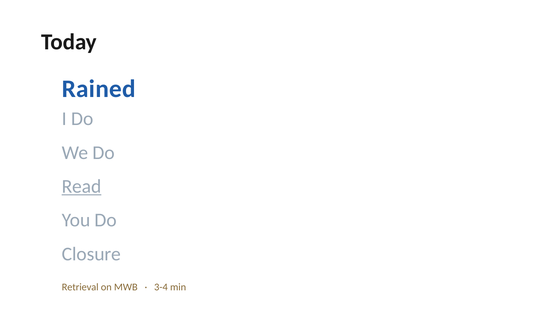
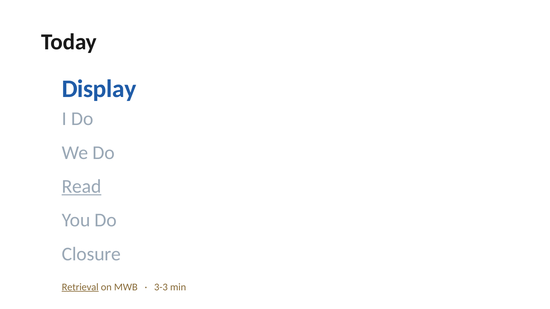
Rained: Rained -> Display (99, 89)
Retrieval underline: none -> present (80, 287)
3-4: 3-4 -> 3-3 (161, 287)
